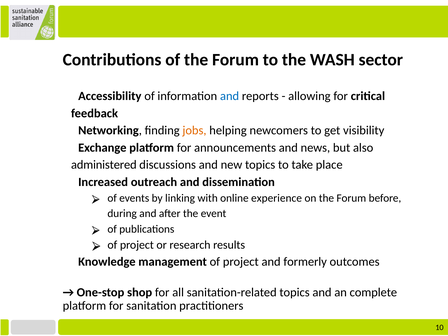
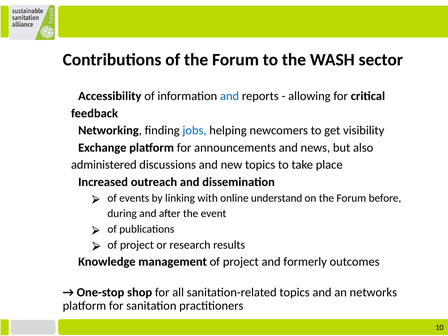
jobs colour: orange -> blue (194, 131)
experience: experience -> understand (277, 198)
complete: complete -> networks (373, 292)
